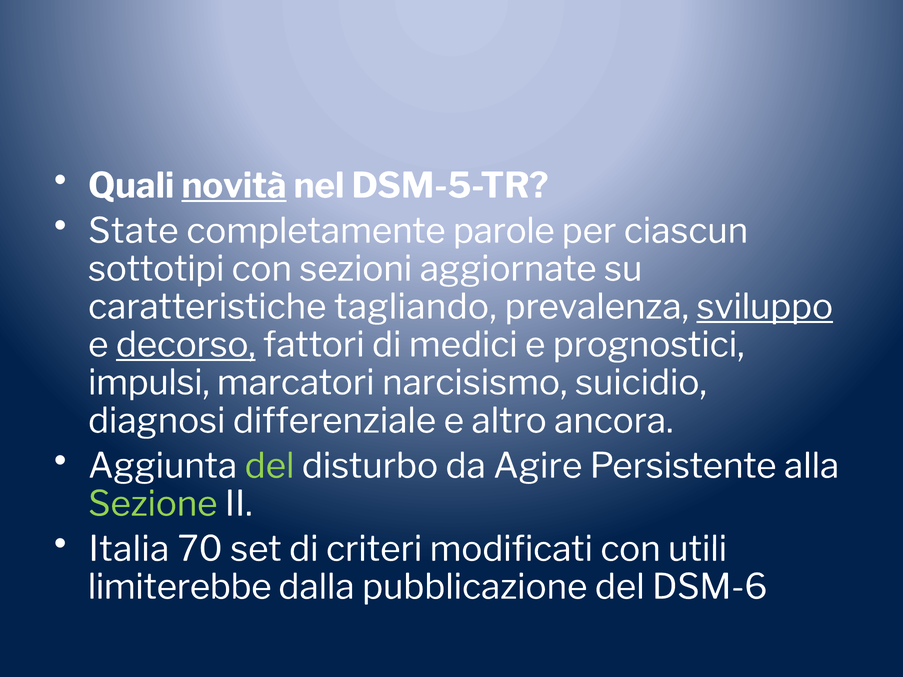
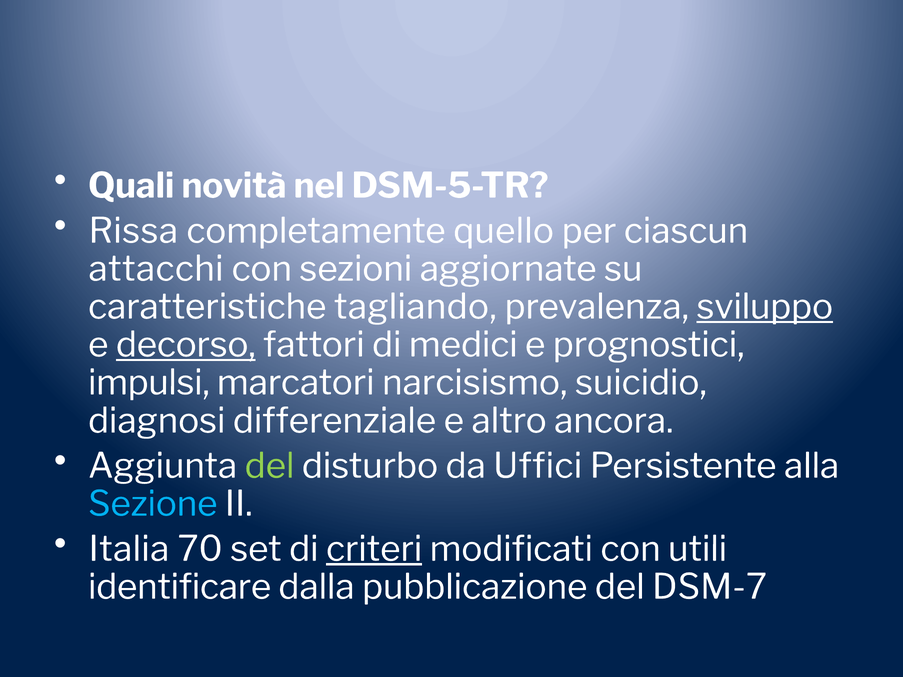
novità underline: present -> none (234, 186)
State: State -> Rissa (133, 231)
parole: parole -> quello (504, 231)
sottotipi: sottotipi -> attacchi (156, 269)
Agire: Agire -> Uffici (538, 466)
Sezione colour: light green -> light blue (153, 504)
criteri underline: none -> present (374, 549)
limiterebbe: limiterebbe -> identificare (180, 587)
DSM-6: DSM-6 -> DSM-7 (710, 587)
